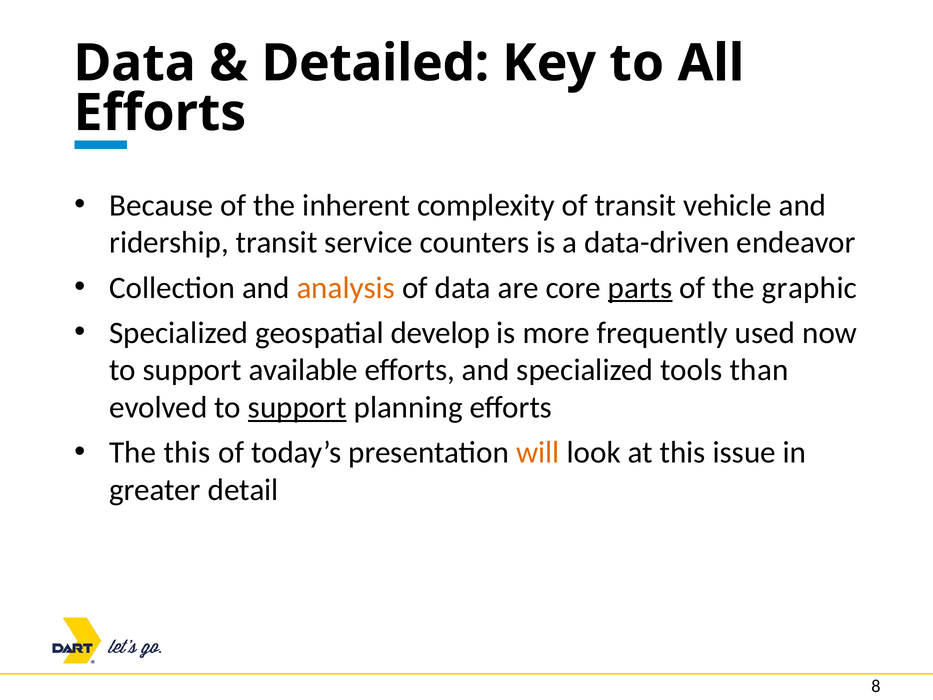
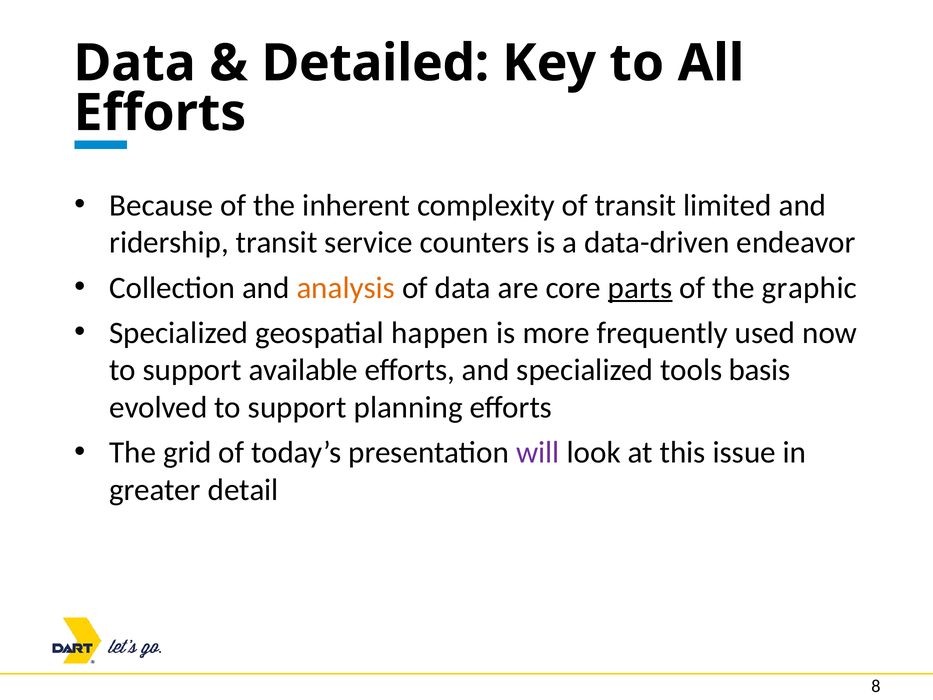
vehicle: vehicle -> limited (727, 205)
develop: develop -> happen (440, 333)
than: than -> basis (760, 370)
support underline: present -> none (297, 407)
The this: this -> grid (187, 452)
will colour: orange -> purple (538, 452)
